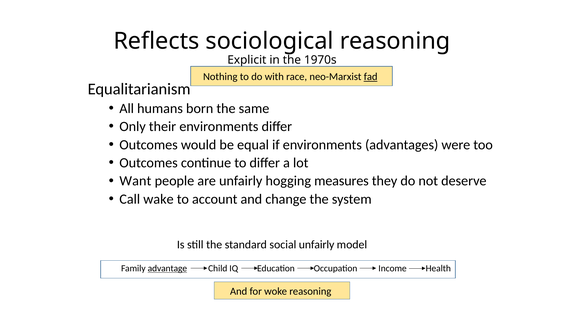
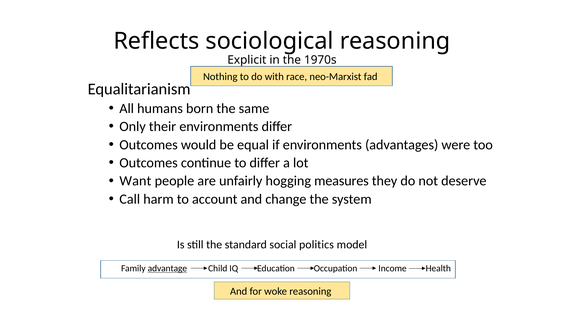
fad underline: present -> none (371, 77)
wake: wake -> harm (158, 199)
social unfairly: unfairly -> politics (316, 245)
